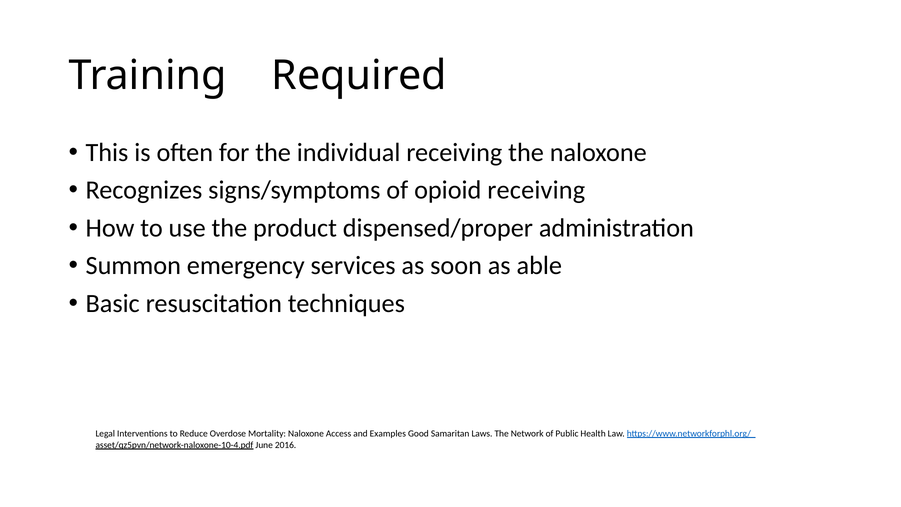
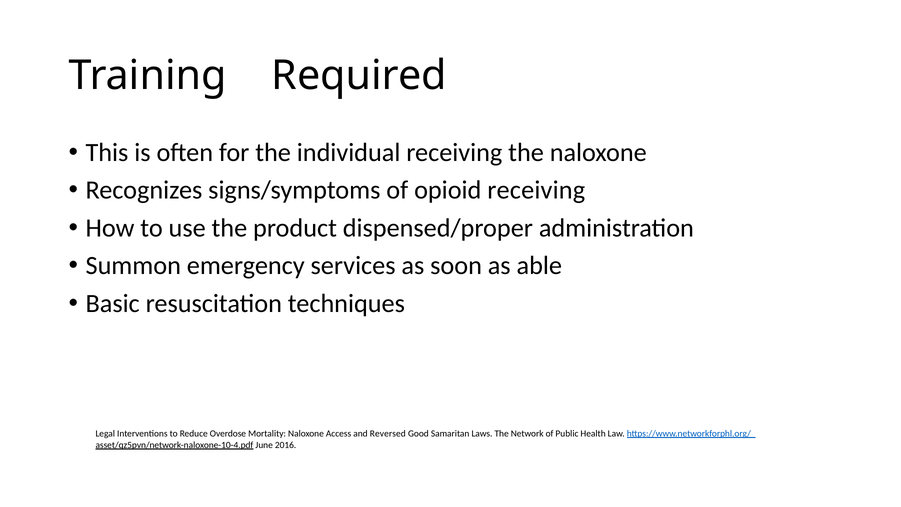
Examples: Examples -> Reversed (388, 433)
